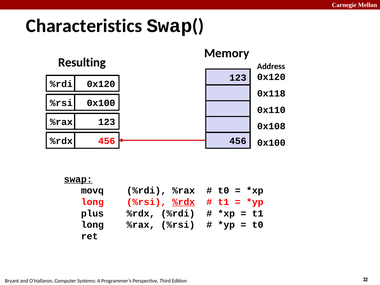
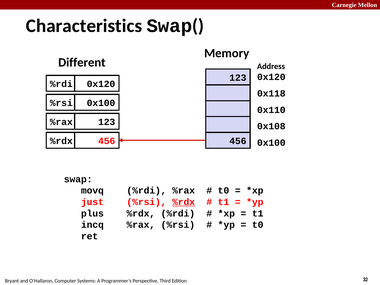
Resulting: Resulting -> Different (82, 62)
swap underline: present -> none (78, 179)
long: long -> just (92, 202)
long: long -> incq (92, 225)
